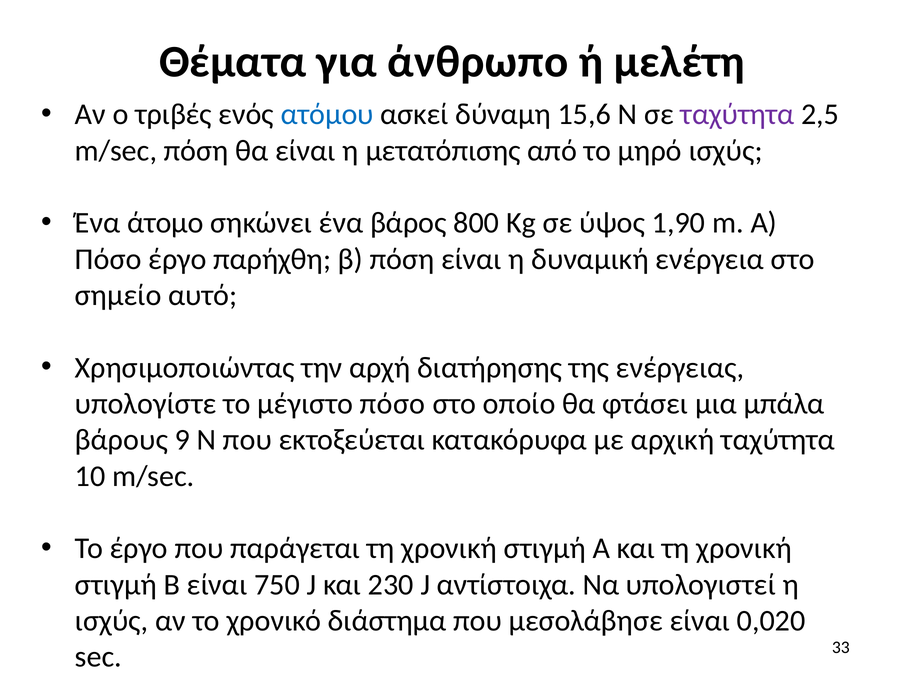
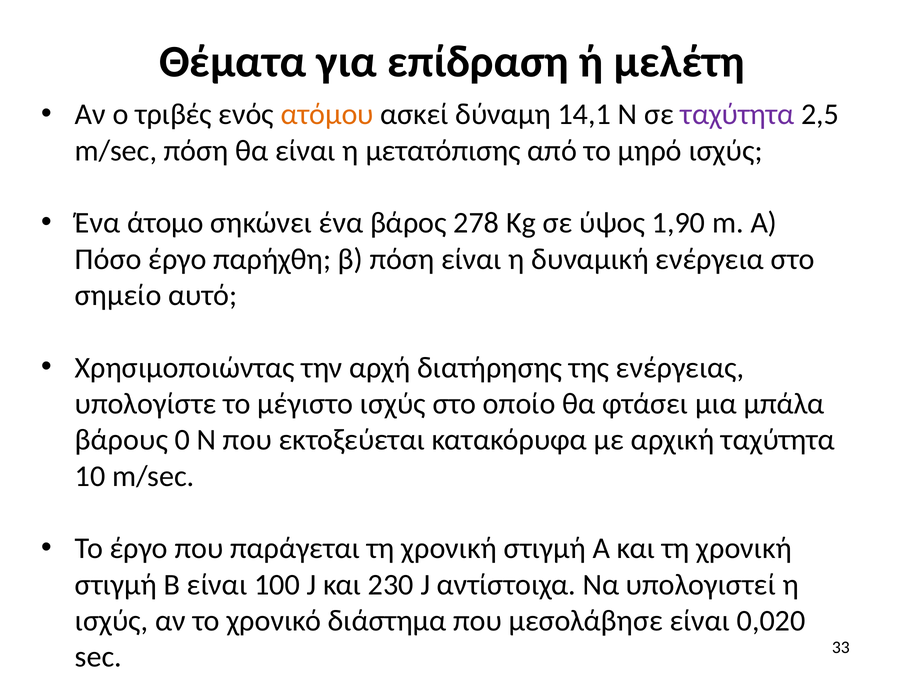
άνθρωπο: άνθρωπο -> επίδραση (478, 62)
ατόμου colour: blue -> orange (327, 115)
15,6: 15,6 -> 14,1 (584, 115)
800: 800 -> 278 (476, 223)
μέγιστο πόσο: πόσο -> ισχύς (393, 404)
9: 9 -> 0 (182, 440)
750: 750 -> 100 (277, 585)
